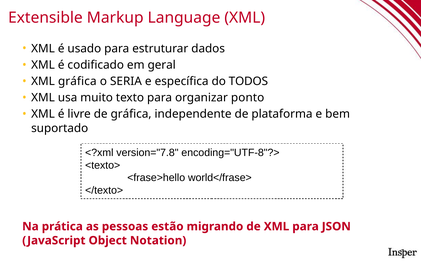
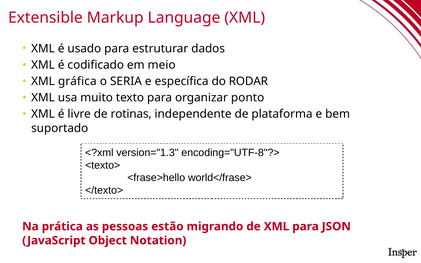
geral: geral -> meio (162, 65)
TODOS: TODOS -> RODAR (248, 81)
de gráfica: gráfica -> rotinas (131, 114)
version="7.8: version="7.8 -> version="1.3 (147, 153)
